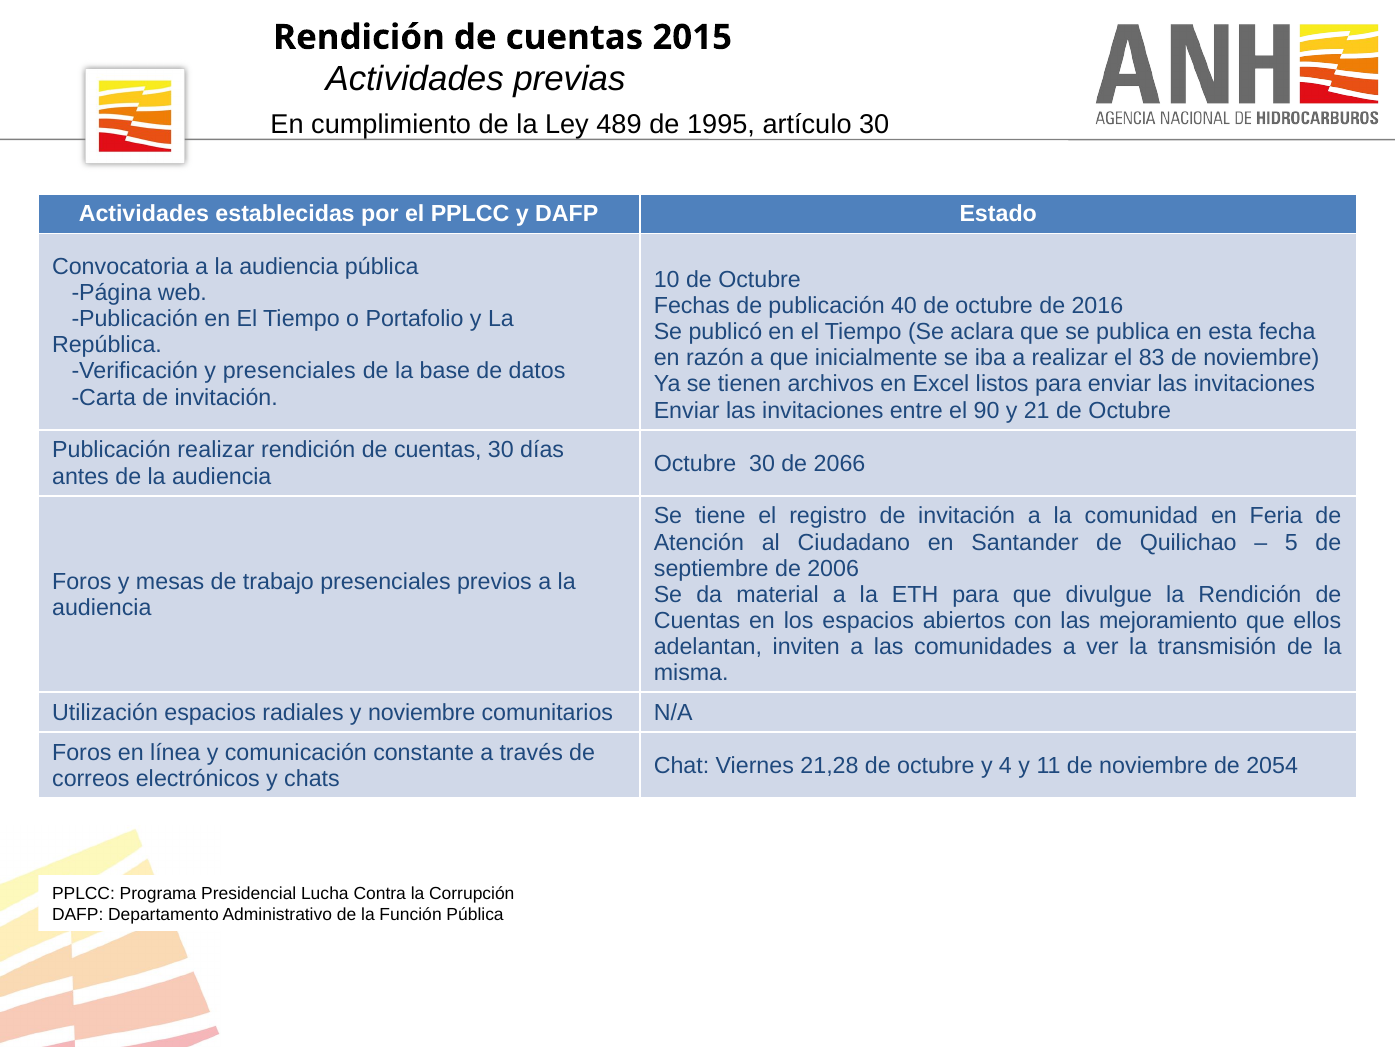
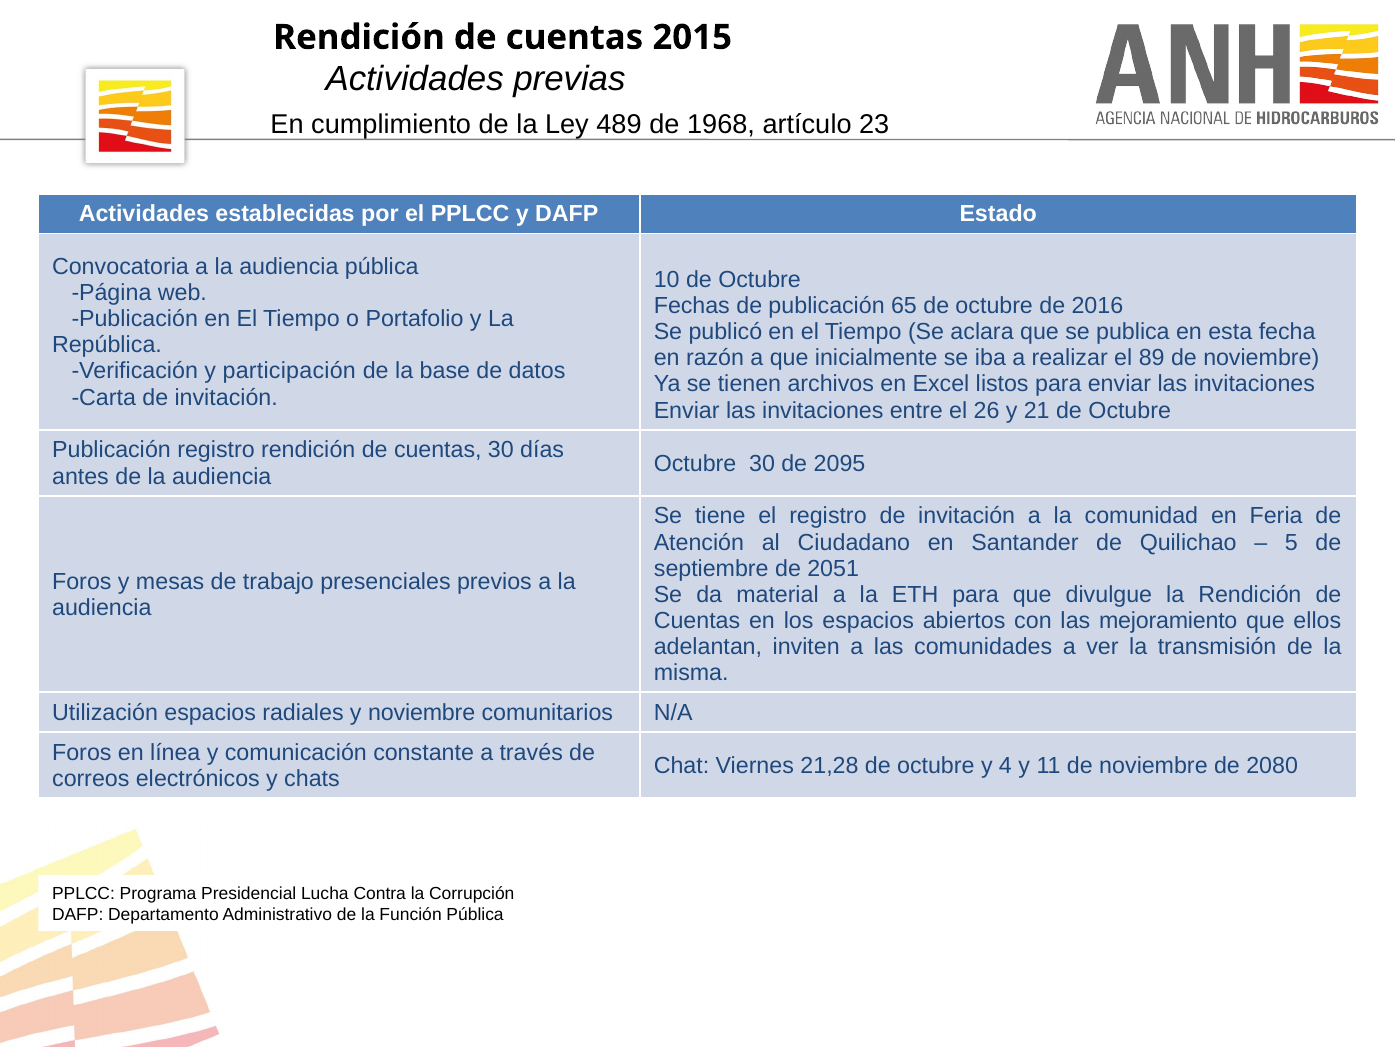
1995: 1995 -> 1968 (721, 125)
artículo 30: 30 -> 23 (874, 125)
40: 40 -> 65 (904, 306)
83: 83 -> 89 (1152, 358)
y presenciales: presenciales -> participación (289, 371)
90: 90 -> 26 (987, 410)
Publicación realizar: realizar -> registro (216, 450)
2066: 2066 -> 2095 (840, 463)
2006: 2006 -> 2051 (833, 568)
2054: 2054 -> 2080 (1272, 765)
